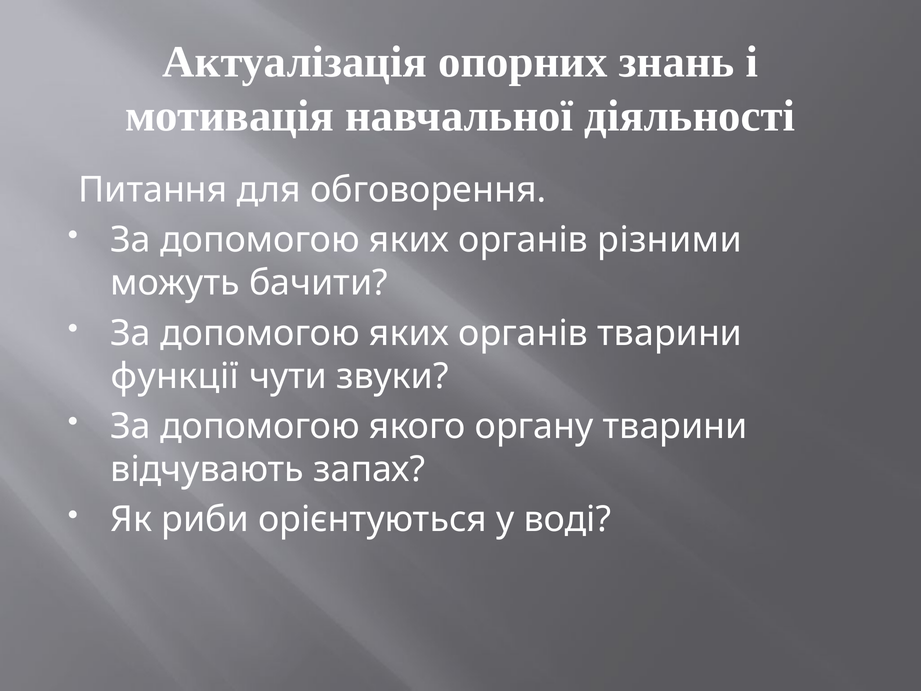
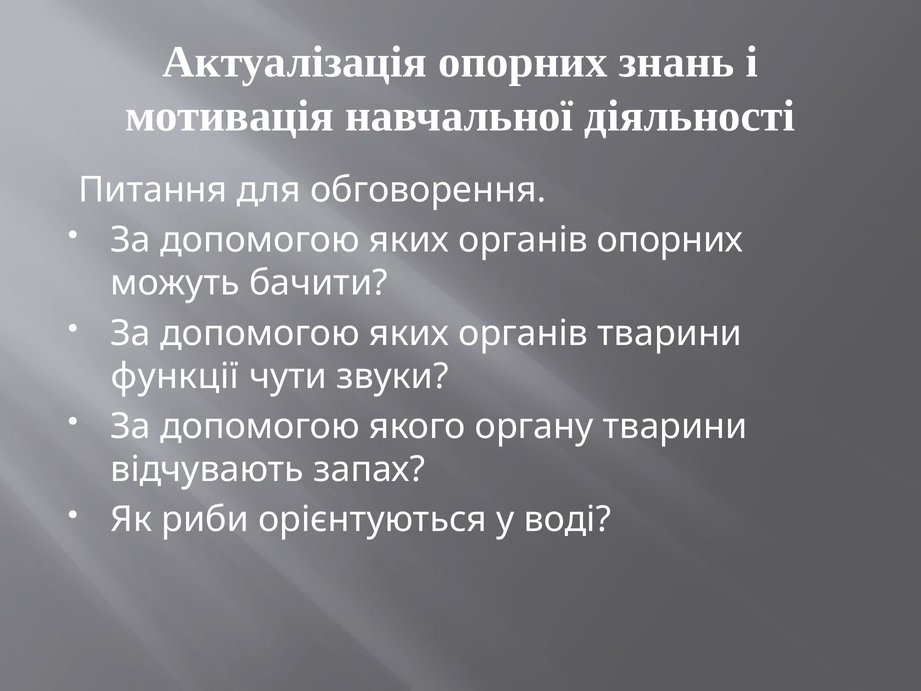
органів різними: різними -> опорних (670, 240)
